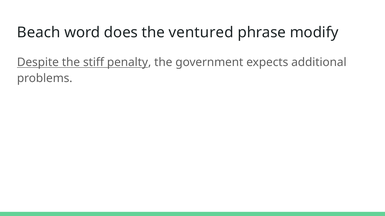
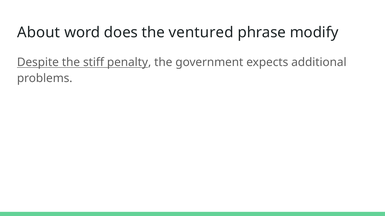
Beach: Beach -> About (39, 33)
